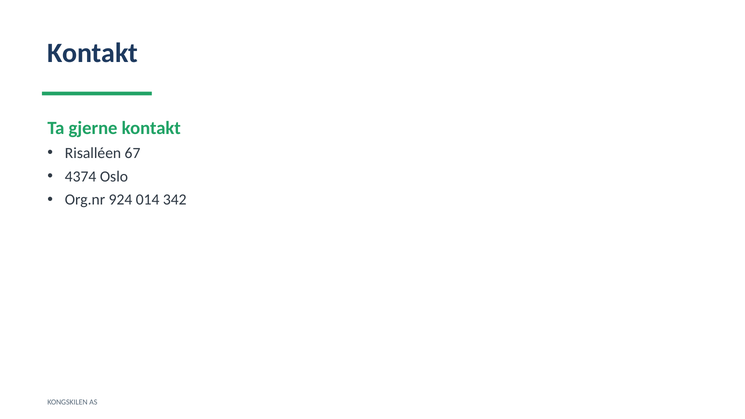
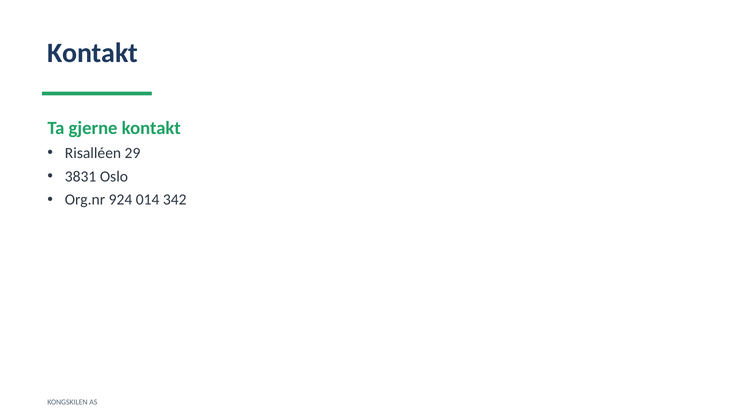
67: 67 -> 29 (132, 153)
4374: 4374 -> 3831 (81, 176)
